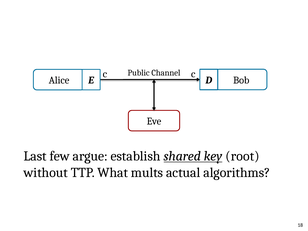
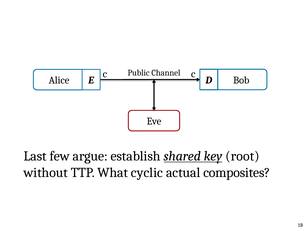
mults: mults -> cyclic (147, 173)
algorithms: algorithms -> composites (237, 173)
